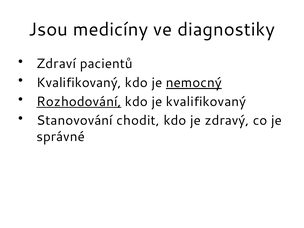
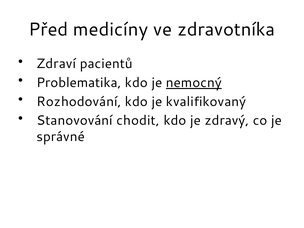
Jsou: Jsou -> Před (48, 29)
diagnostiky: diagnostiky -> zdravotníka (226, 29)
Kvalifikovaný: Kvalifikovaný -> Problematika (79, 83)
Rozhodování underline: present -> none (79, 102)
